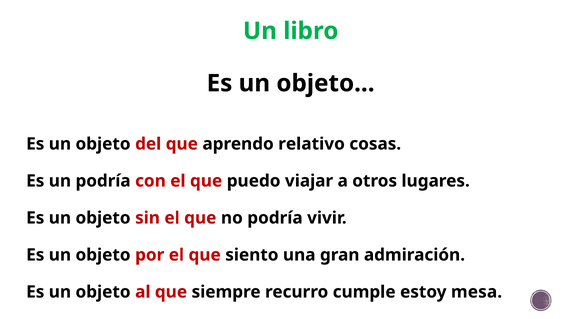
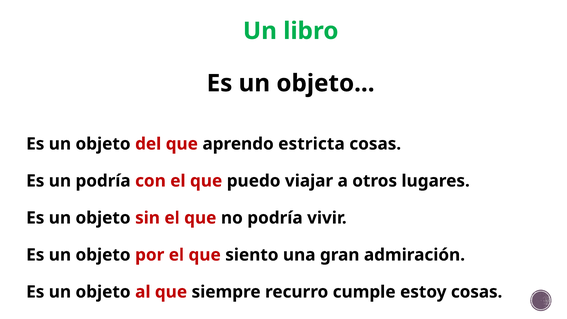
relativo: relativo -> estricta (311, 144)
estoy mesa: mesa -> cosas (477, 292)
